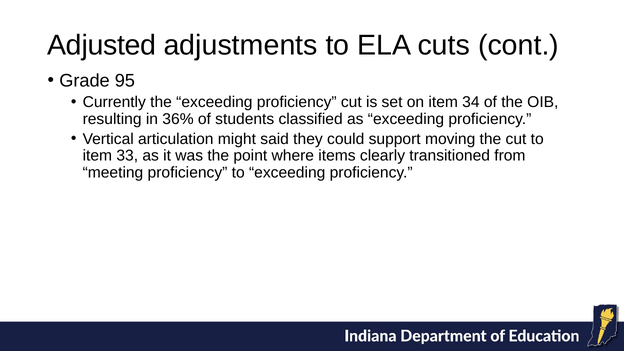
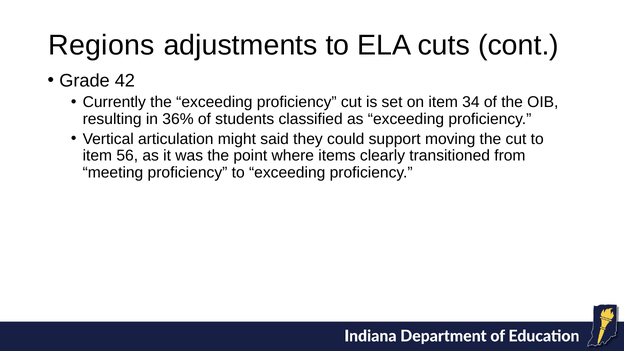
Adjusted: Adjusted -> Regions (101, 45)
95: 95 -> 42 (125, 81)
33: 33 -> 56 (127, 156)
